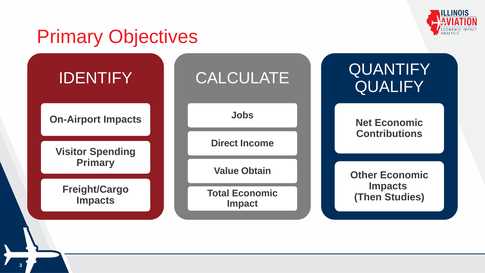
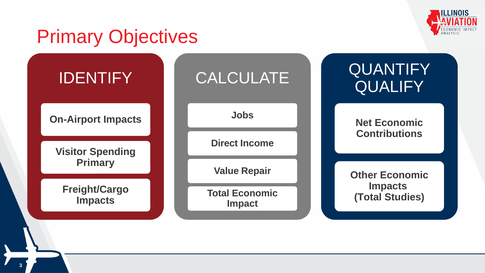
Obtain: Obtain -> Repair (256, 171)
Then: Then -> Total (368, 197)
